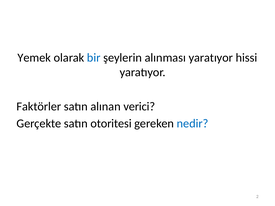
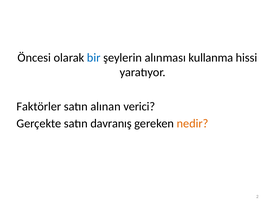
Yemek: Yemek -> Öncesi (34, 58)
alınması yaratıyor: yaratıyor -> kullanma (211, 58)
otoritesi: otoritesi -> davranış (111, 124)
nedir colour: blue -> orange (193, 124)
